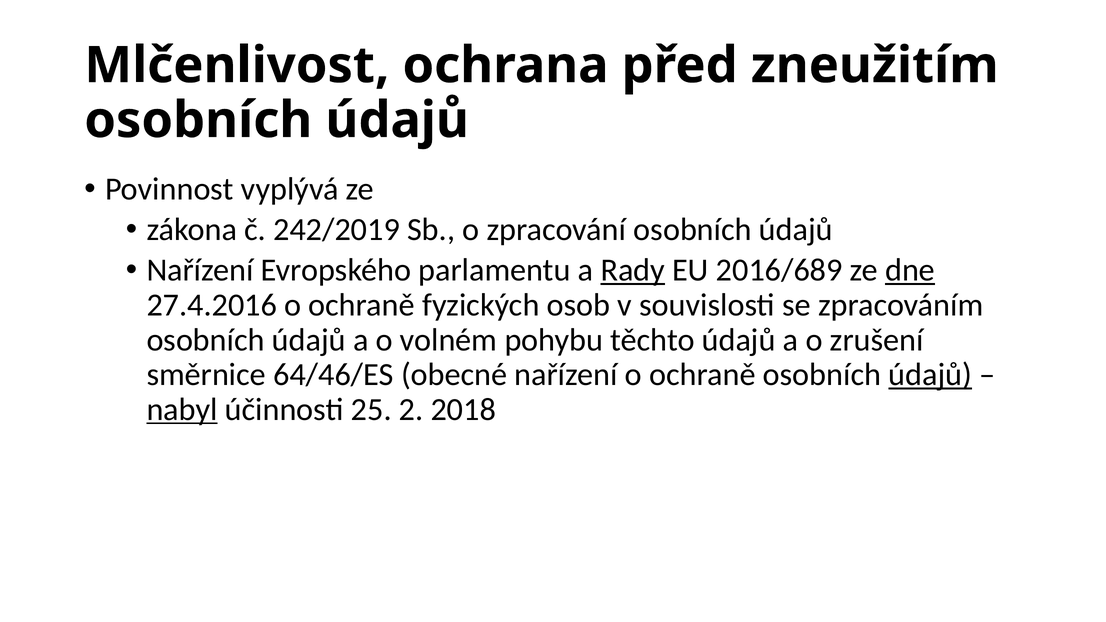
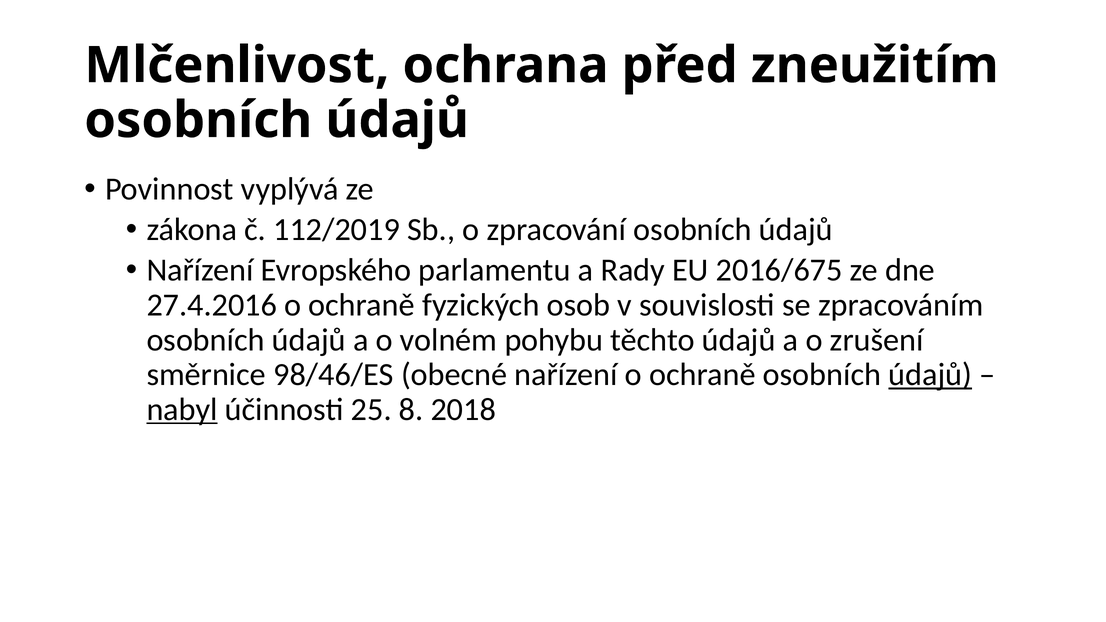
242/2019: 242/2019 -> 112/2019 (337, 230)
Rady underline: present -> none (633, 270)
2016/689: 2016/689 -> 2016/675 (779, 270)
dne underline: present -> none (910, 270)
64/46/ES: 64/46/ES -> 98/46/ES (334, 375)
2: 2 -> 8 (411, 409)
